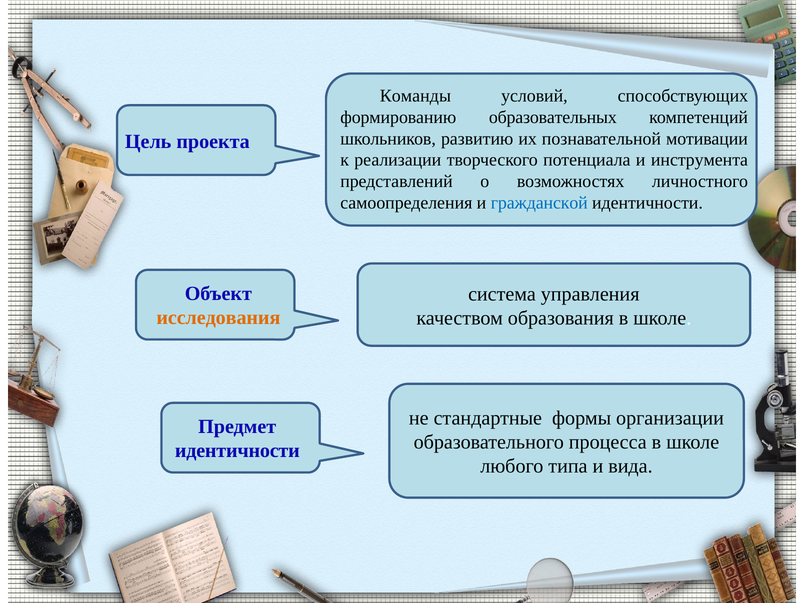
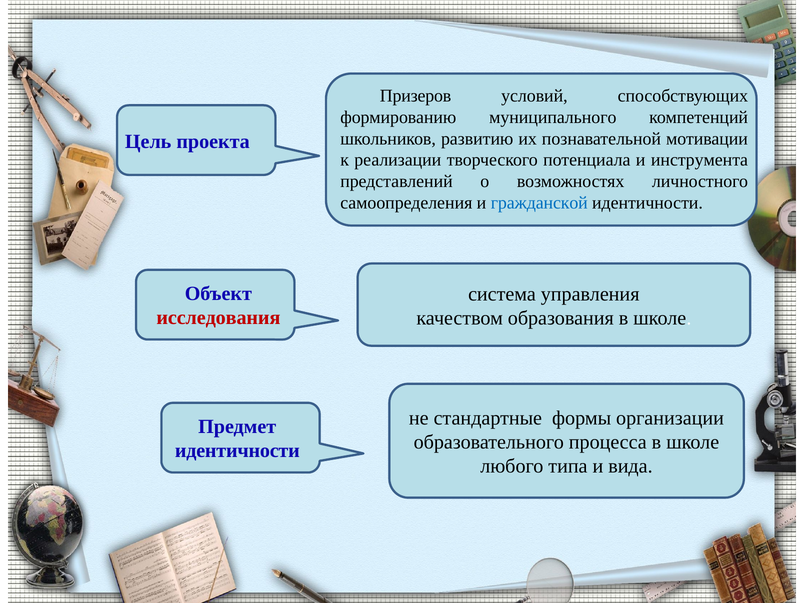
Команды: Команды -> Призеров (416, 96)
образовательных: образовательных -> муниципального (553, 117)
исследования colour: orange -> red (218, 318)
